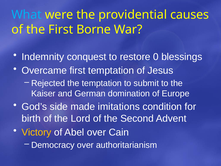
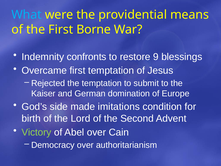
causes: causes -> means (190, 15)
conquest: conquest -> confronts (87, 57)
0: 0 -> 9 (156, 57)
Victory colour: yellow -> light green (36, 132)
